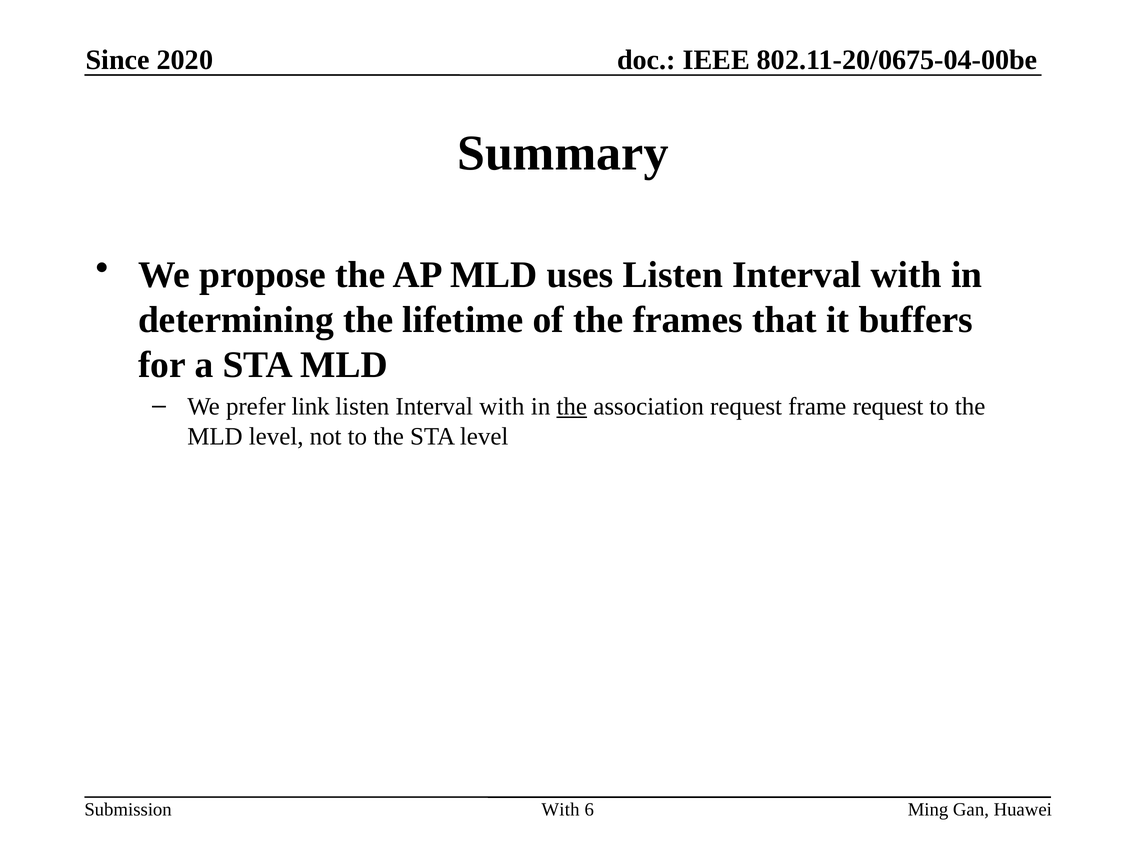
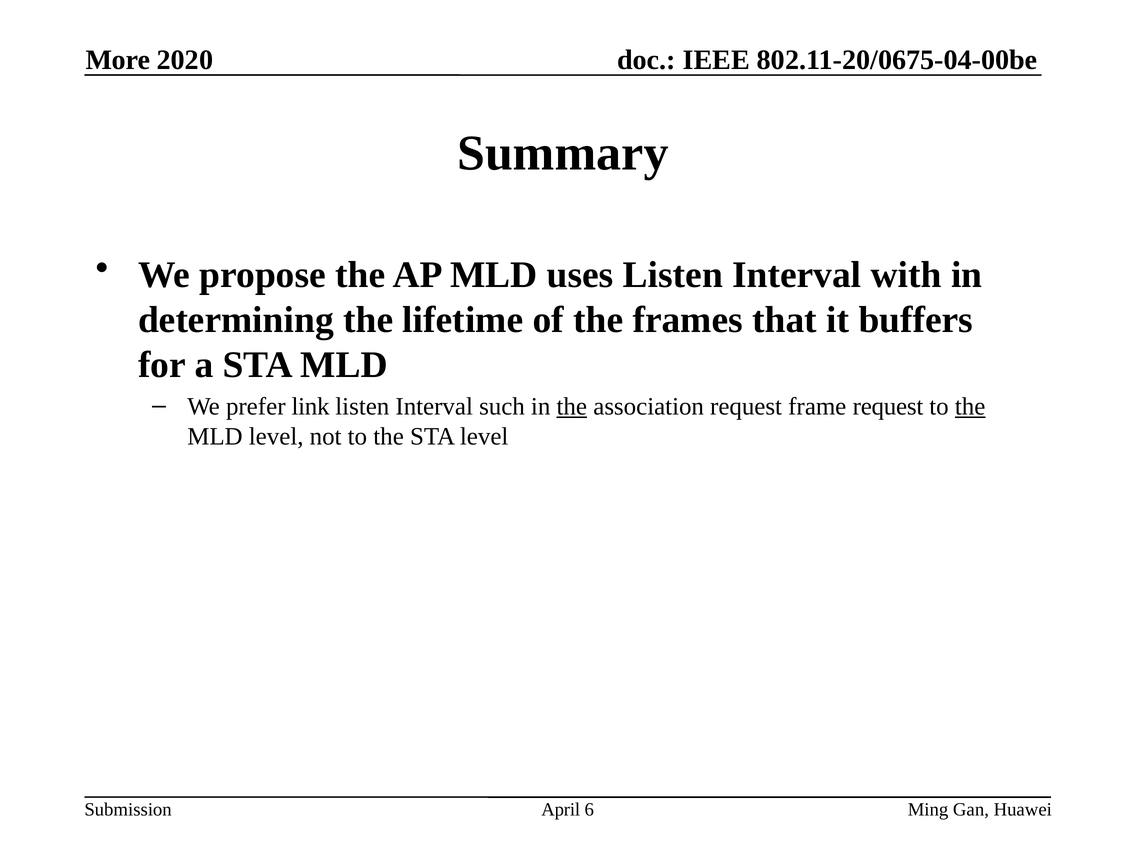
Since: Since -> More (118, 60)
with: with -> such (502, 407)
the underline: none -> present (970, 407)
With: With -> April (561, 810)
